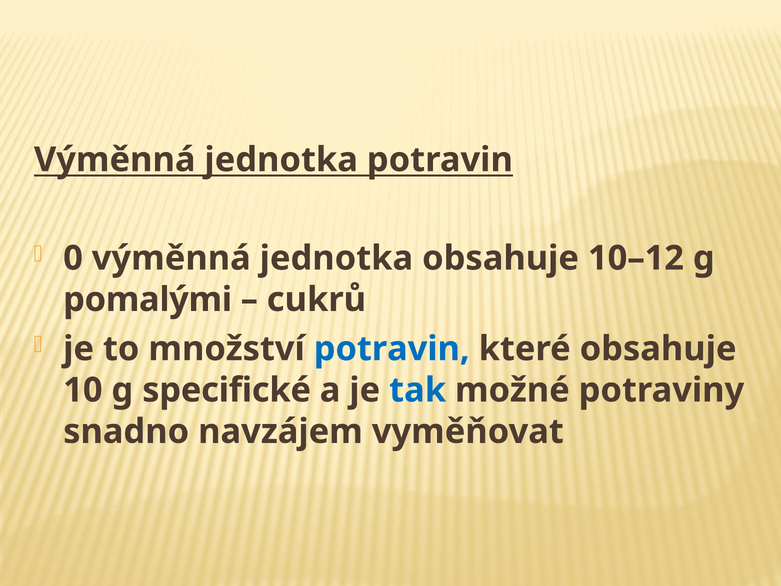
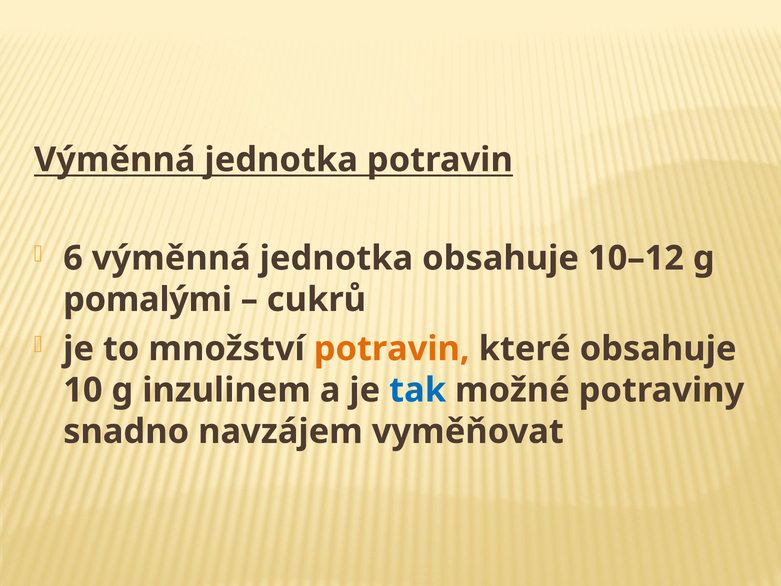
0: 0 -> 6 (73, 258)
potravin colour: blue -> orange (392, 349)
specifické: specifické -> inzulinem (227, 390)
